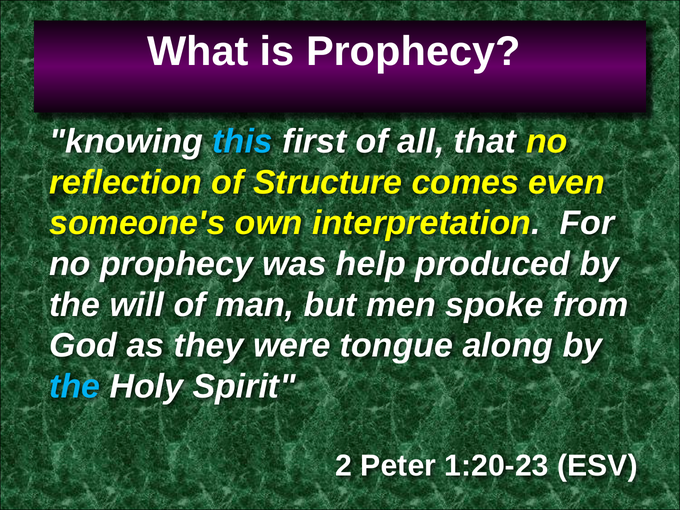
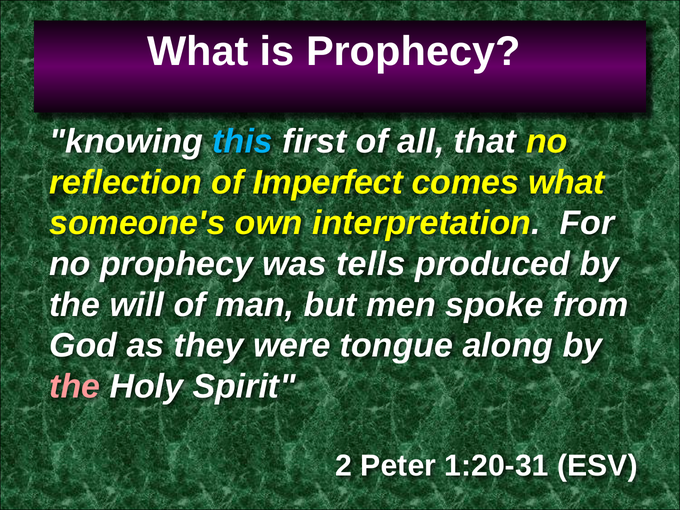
Structure: Structure -> Imperfect (328, 182)
comes even: even -> what (567, 182)
help: help -> tells (371, 264)
the colour: light blue -> pink (75, 386)
1:20-23: 1:20-23 -> 1:20-31 (497, 466)
